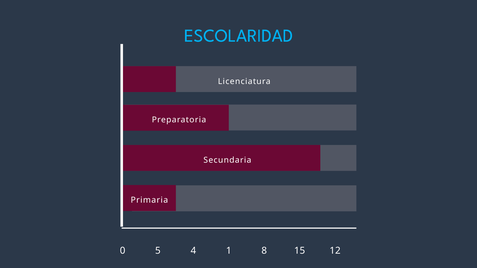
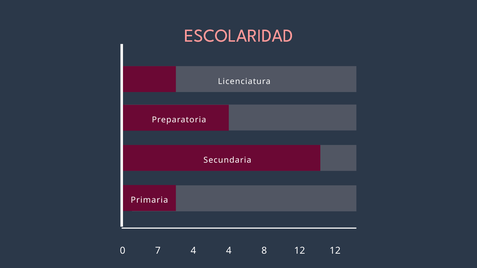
ESCOLARIDAD colour: light blue -> pink (239, 36)
5: 5 -> 7 (158, 251)
4 1: 1 -> 4 (229, 251)
8 15: 15 -> 12 (300, 251)
